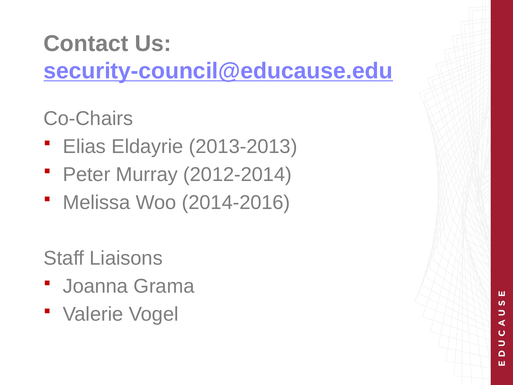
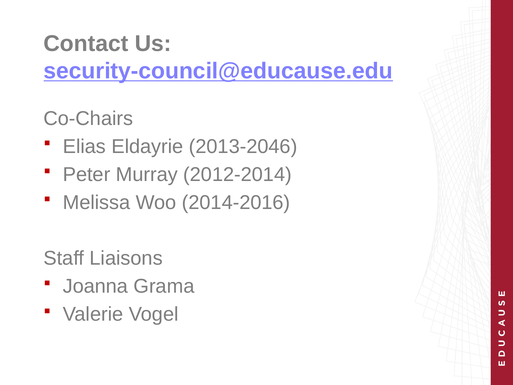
2013-2013: 2013-2013 -> 2013-2046 (243, 146)
